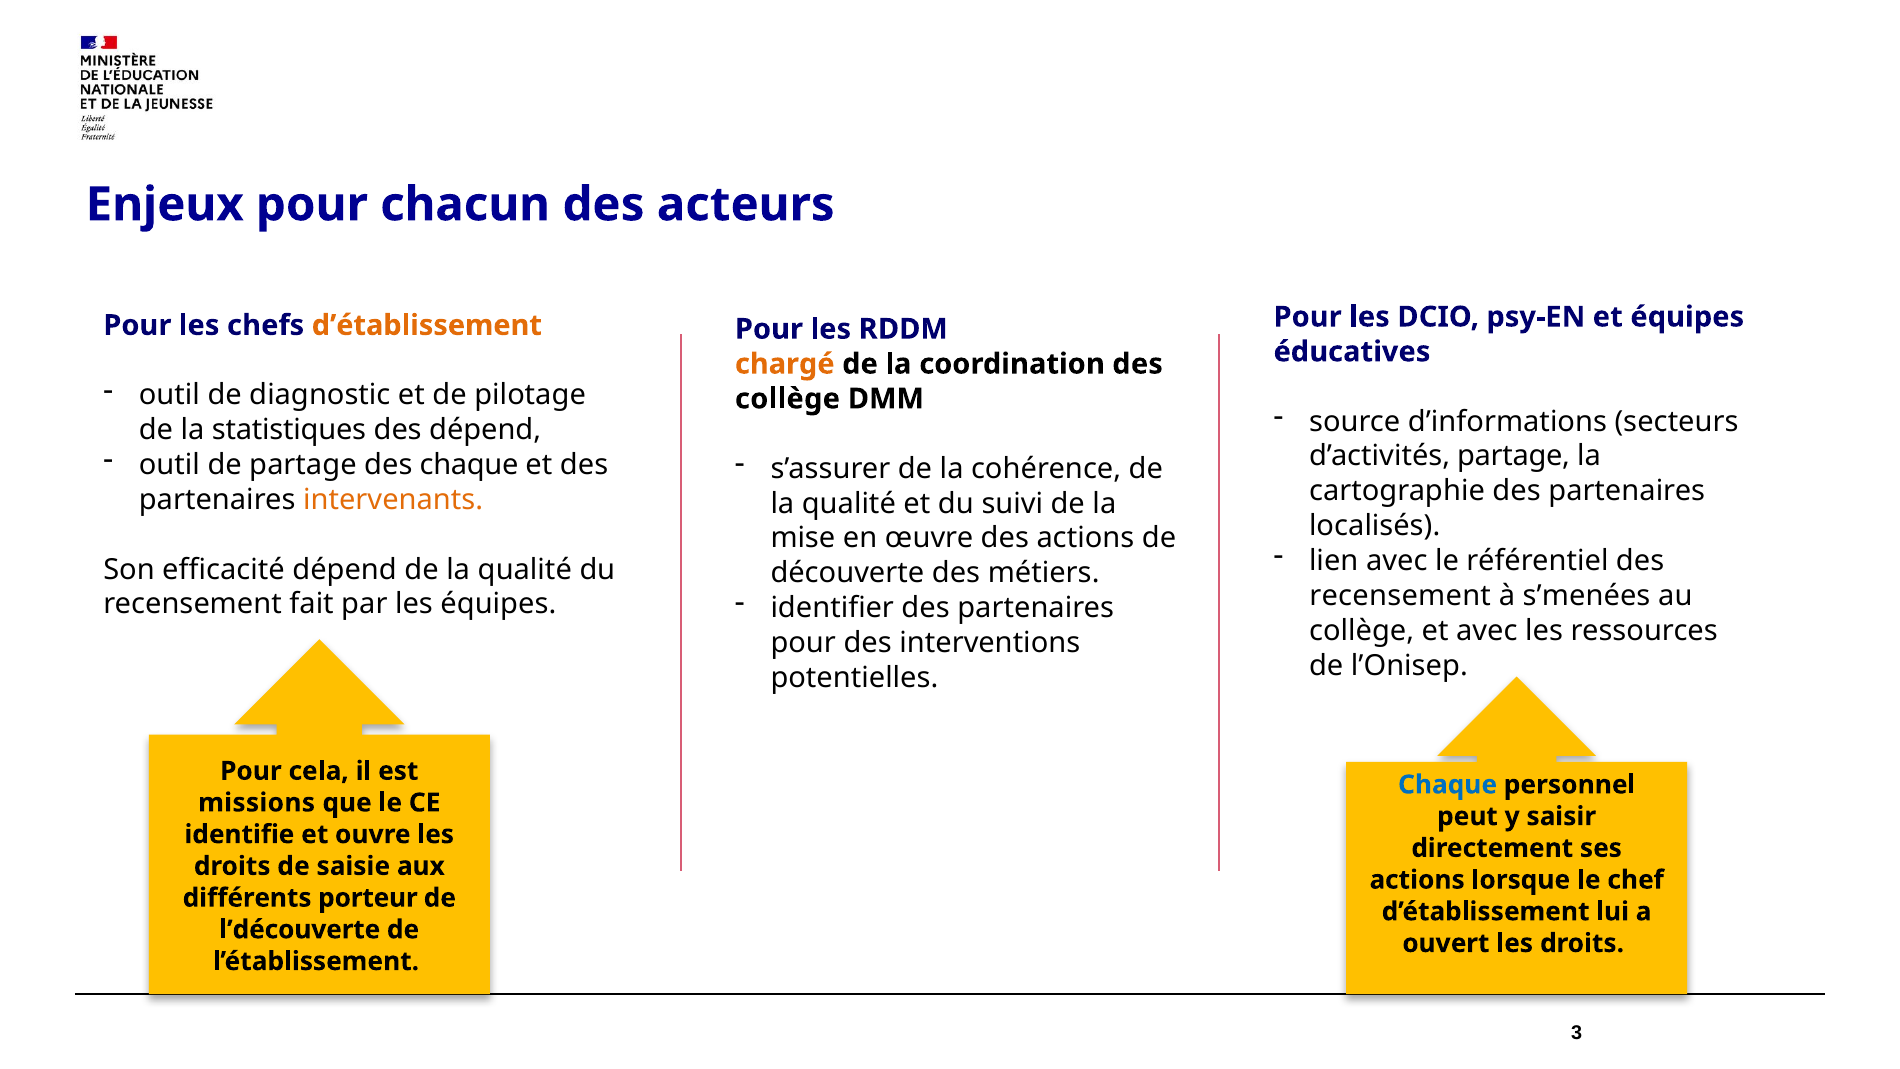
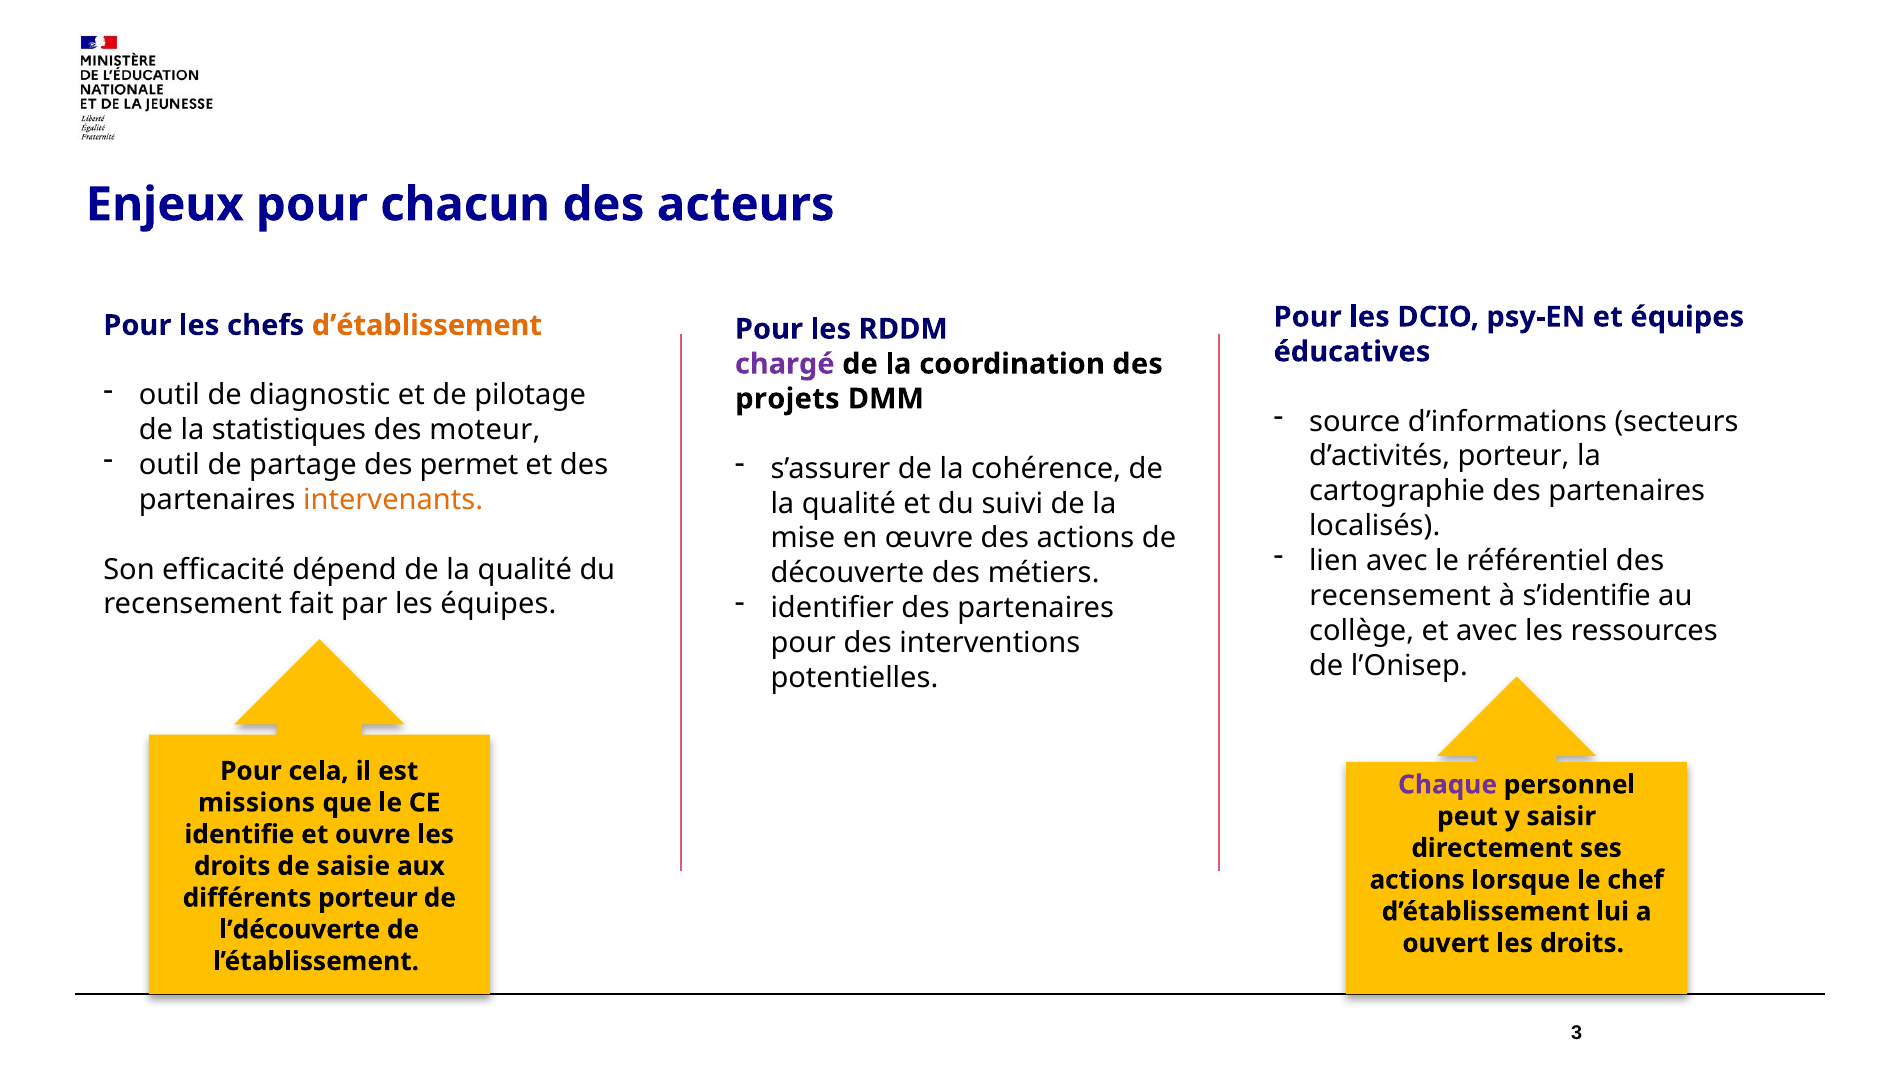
chargé colour: orange -> purple (785, 364)
collège: collège -> projets (787, 399)
des dépend: dépend -> moteur (485, 430)
d’activités partage: partage -> porteur (1513, 456)
des chaque: chaque -> permet (469, 465)
s’menées: s’menées -> s’identifie (1587, 596)
Chaque colour: blue -> purple (1448, 785)
